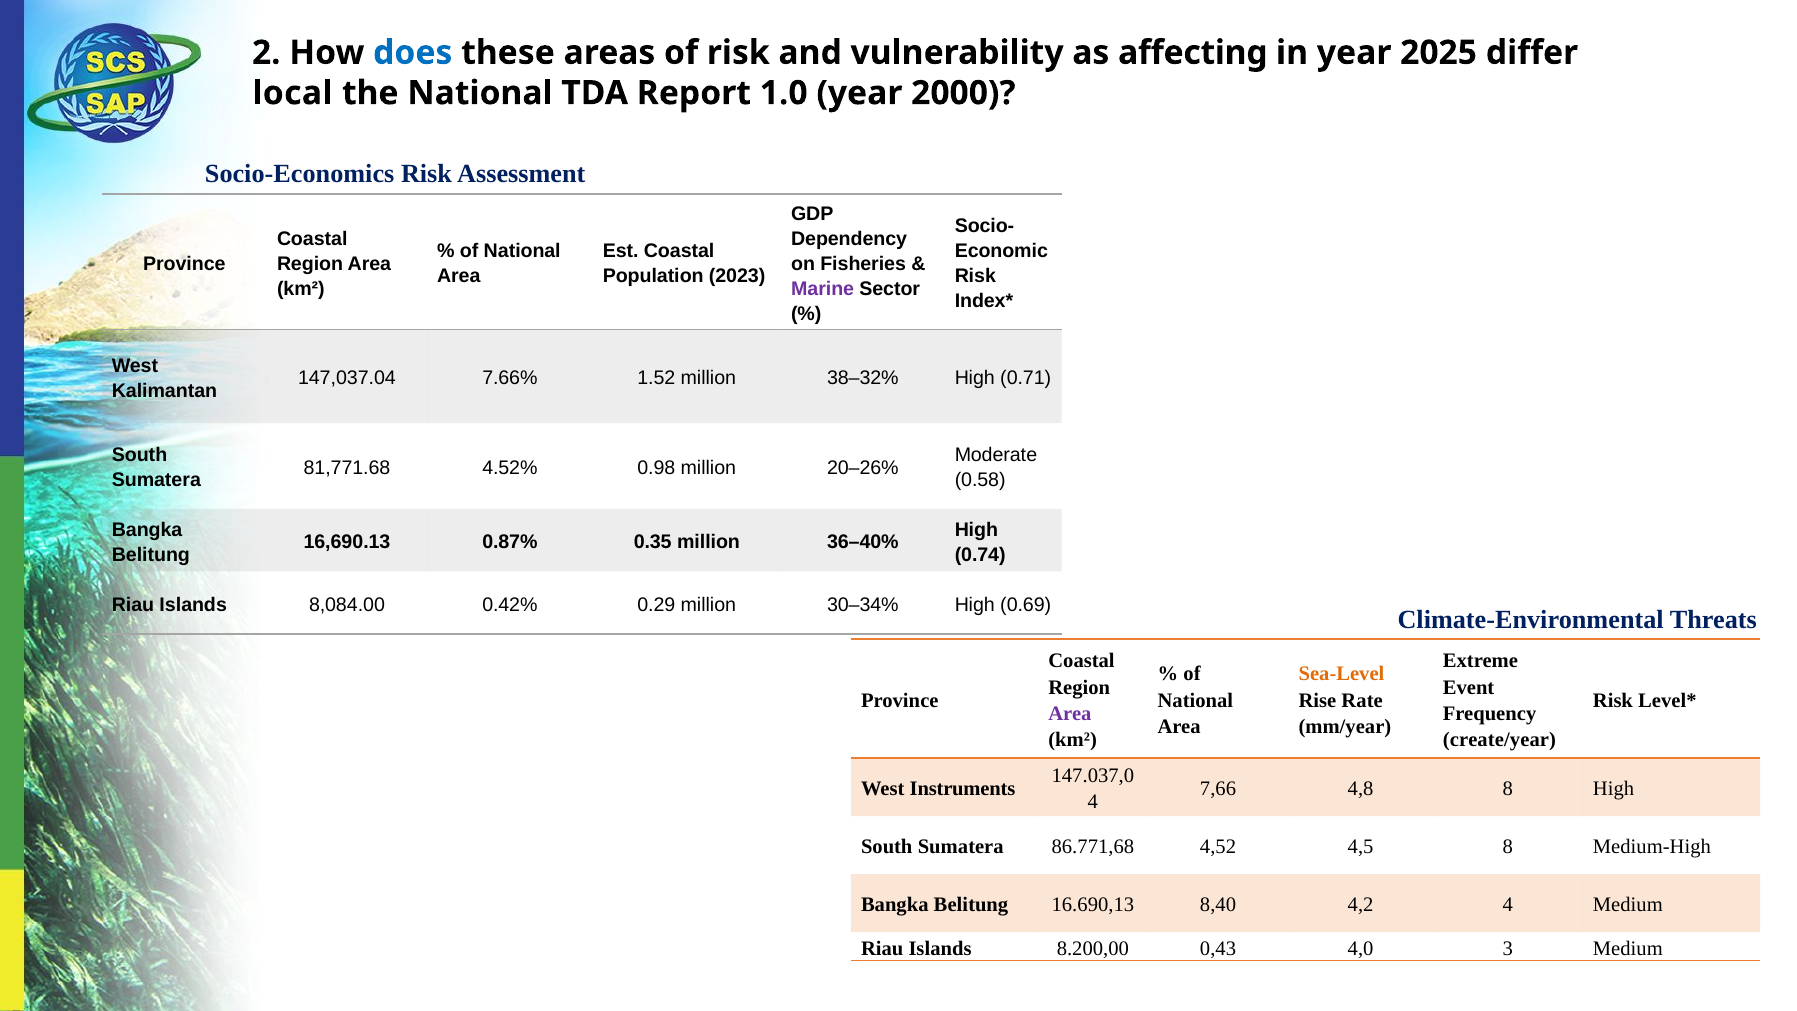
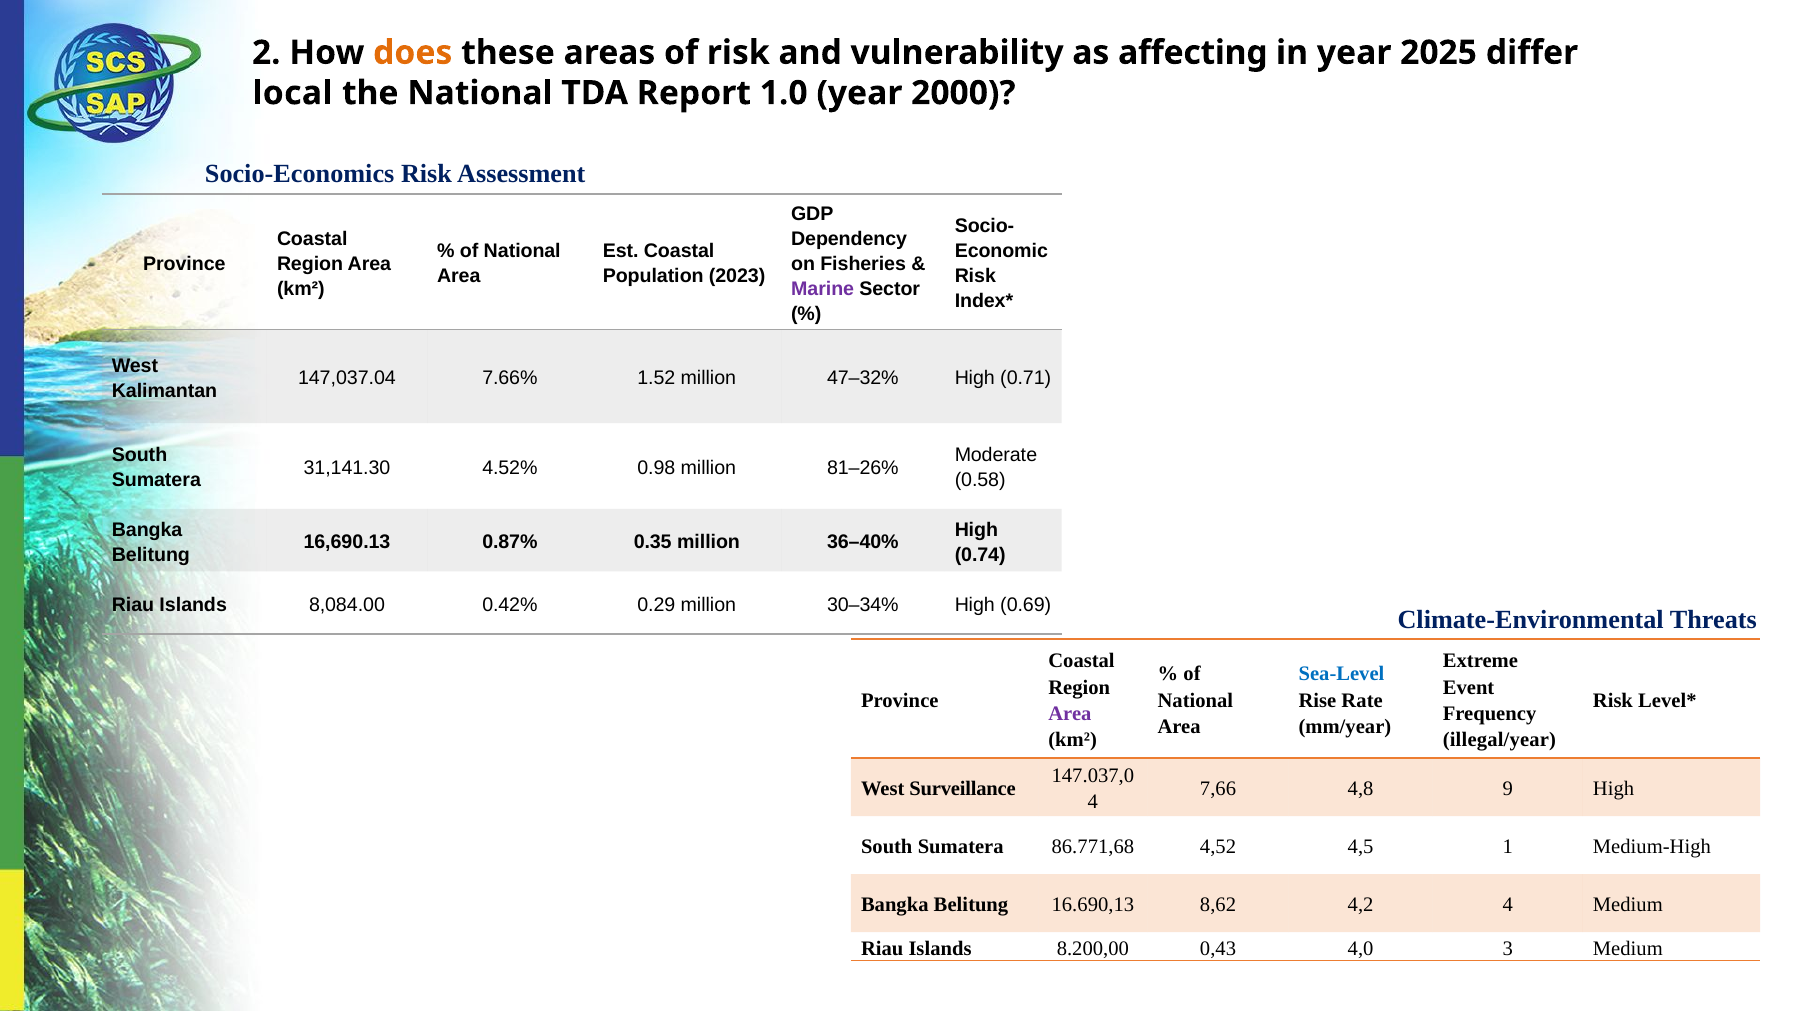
does colour: blue -> orange (413, 53)
38–32%: 38–32% -> 47–32% (863, 378)
81,771.68: 81,771.68 -> 31,141.30 (347, 468)
20–26%: 20–26% -> 81–26% (863, 468)
Sea-Level colour: orange -> blue (1341, 674)
create/year: create/year -> illegal/year (1499, 740)
Instruments: Instruments -> Surveillance (963, 789)
4,8 8: 8 -> 9 (1508, 789)
4,5 8: 8 -> 1 (1508, 847)
8,40: 8,40 -> 8,62 (1218, 905)
